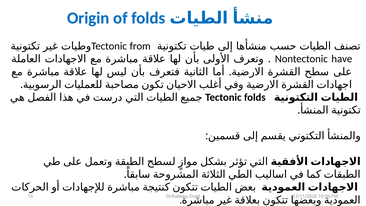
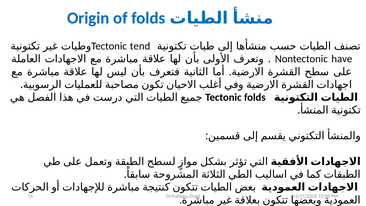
from: from -> tend (140, 46)
